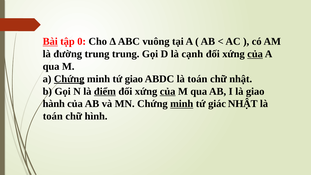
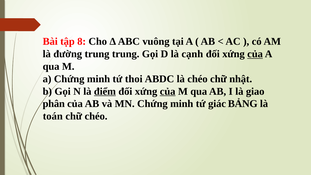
Bài underline: present -> none (50, 42)
0: 0 -> 8 (82, 42)
Chứng underline: present -> none (69, 79)
tứ giao: giao -> thoi (134, 79)
ABDC là toán: toán -> chéo (197, 79)
hành: hành -> phân (54, 104)
minh underline: present -> none (182, 104)
giác NHẬT: NHẬT -> BẢNG (243, 104)
chữ hình: hình -> chéo (96, 116)
